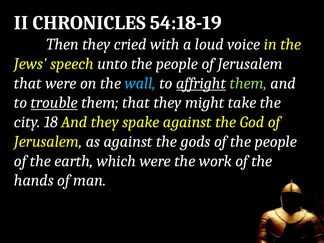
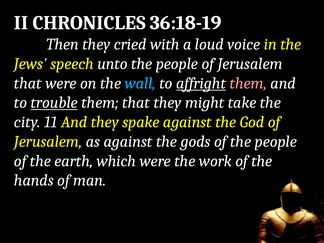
54:18-19: 54:18-19 -> 36:18-19 (186, 23)
them colour: light green -> pink (248, 83)
18: 18 -> 11 (51, 122)
